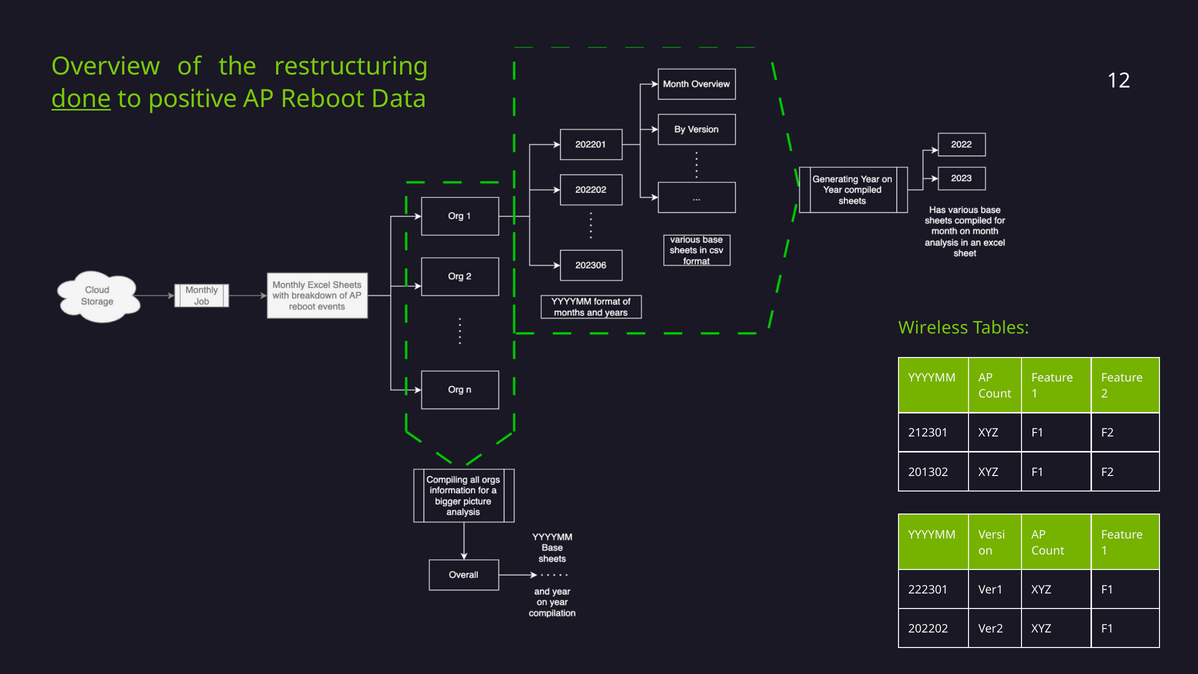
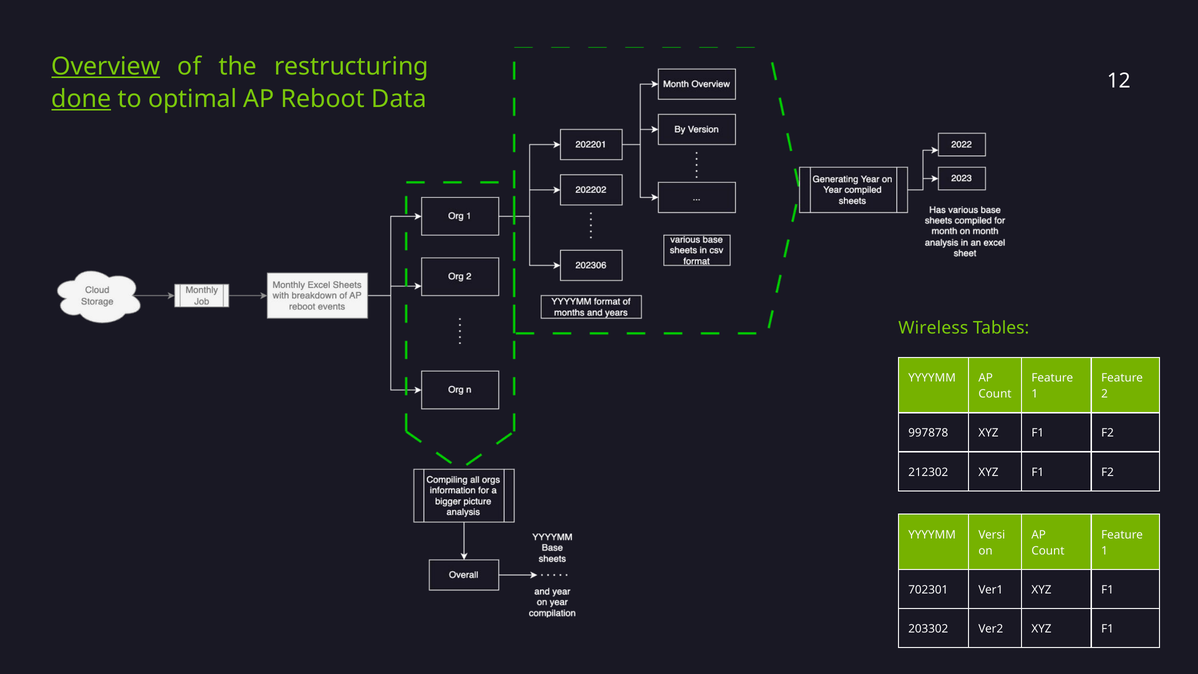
Overview underline: none -> present (106, 67)
positive: positive -> optimal (193, 99)
212301: 212301 -> 997878 (928, 433)
201302: 201302 -> 212302 (928, 472)
222301: 222301 -> 702301 (928, 590)
202202: 202202 -> 203302 (928, 629)
